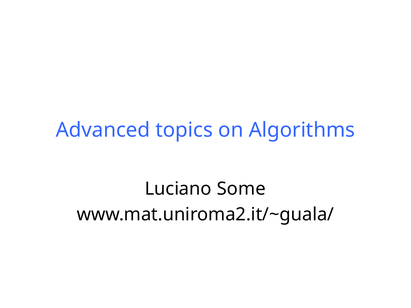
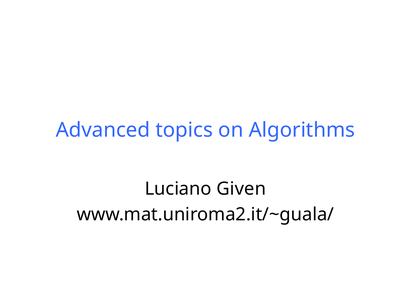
Some: Some -> Given (241, 189)
